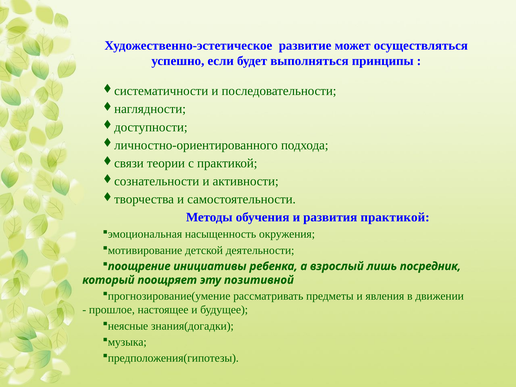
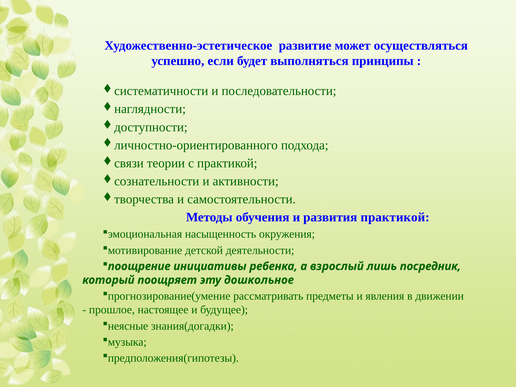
позитивной: позитивной -> дошкольное (259, 280)
